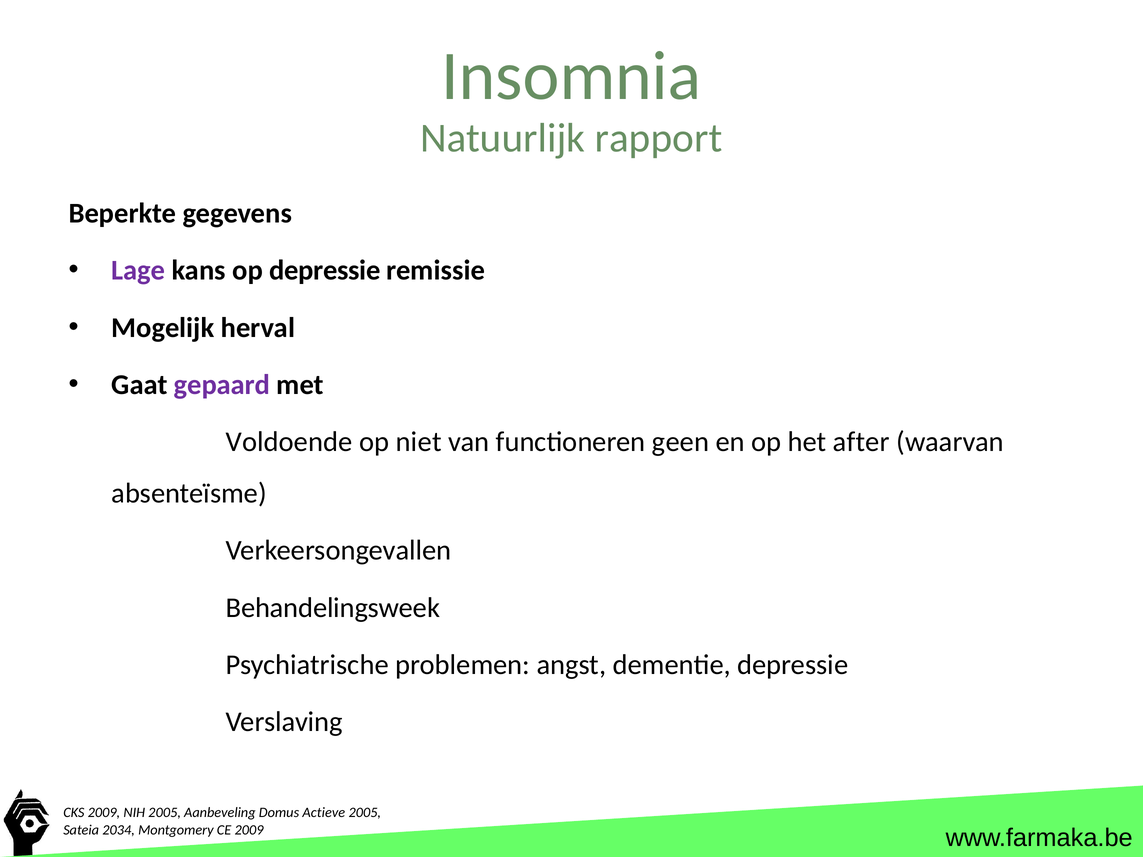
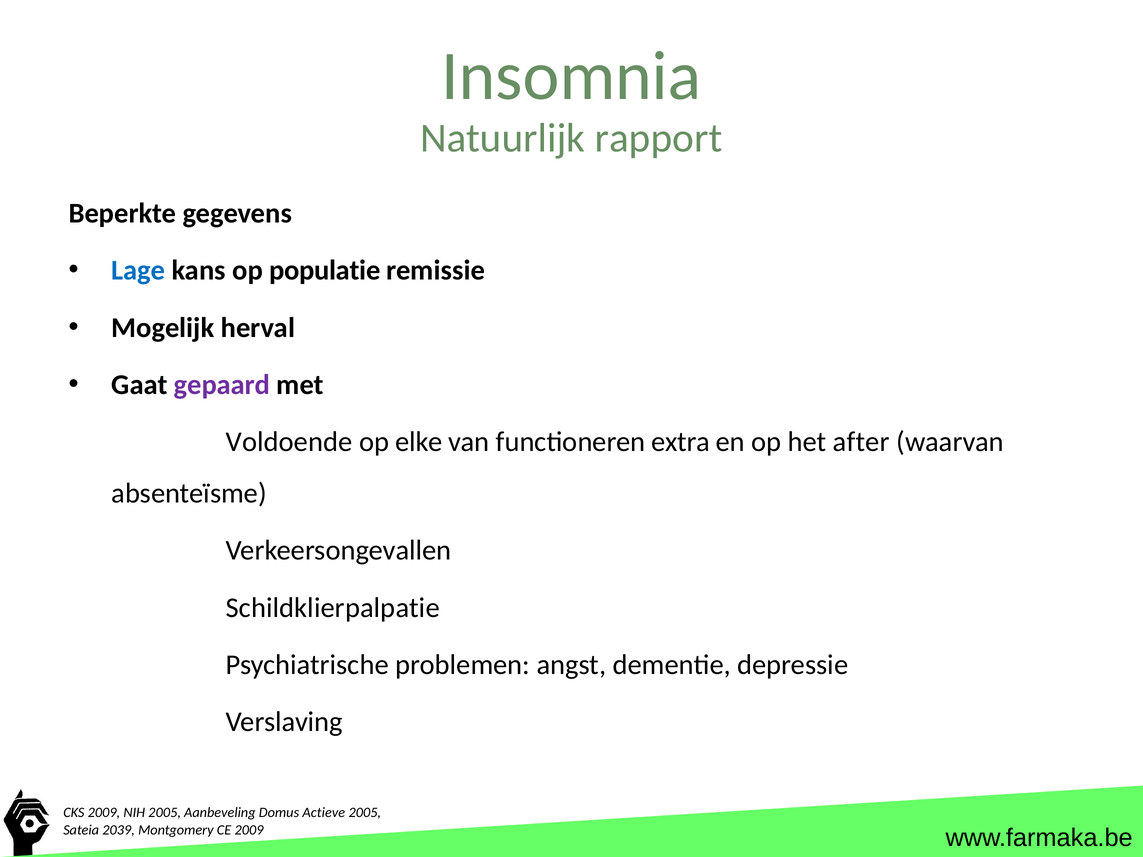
Lage colour: purple -> blue (138, 271)
op depressie: depressie -> populatie (325, 271)
niet: niet -> elke (419, 442)
geen: geen -> extra (681, 442)
Behandelingsweek: Behandelingsweek -> Schildklierpalpatie (333, 608)
2034: 2034 -> 2039 (119, 830)
